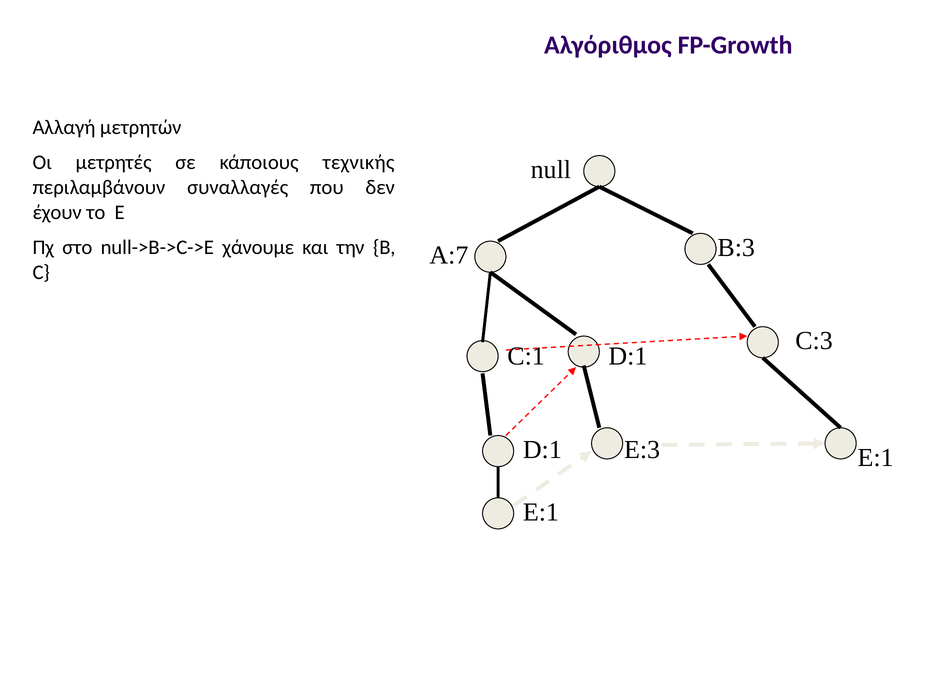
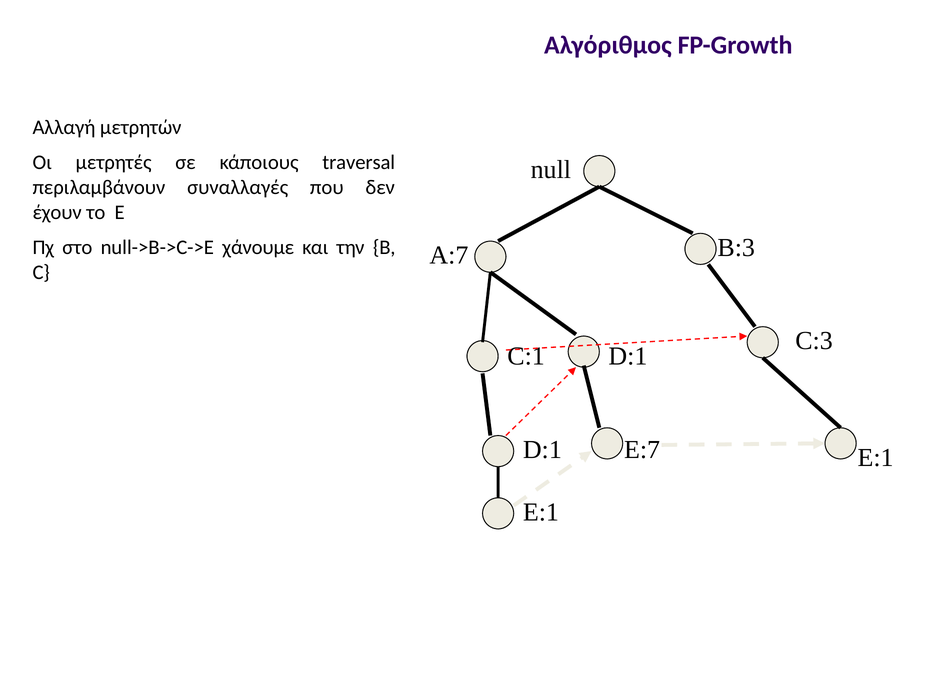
τεχνικής: τεχνικής -> traversal (359, 163)
E:3: E:3 -> E:7 (642, 450)
